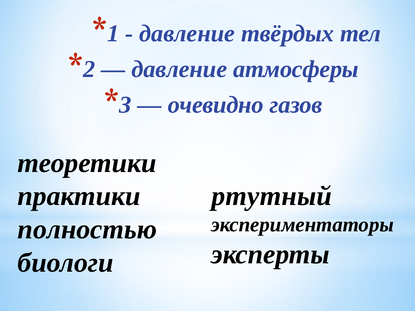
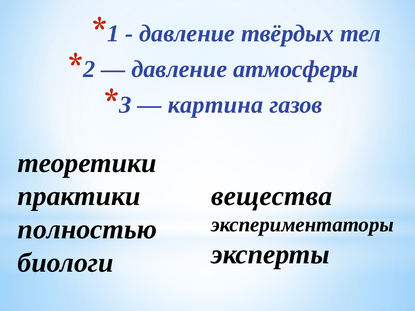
очевидно: очевидно -> картина (215, 105)
ртутный: ртутный -> вещества (272, 196)
